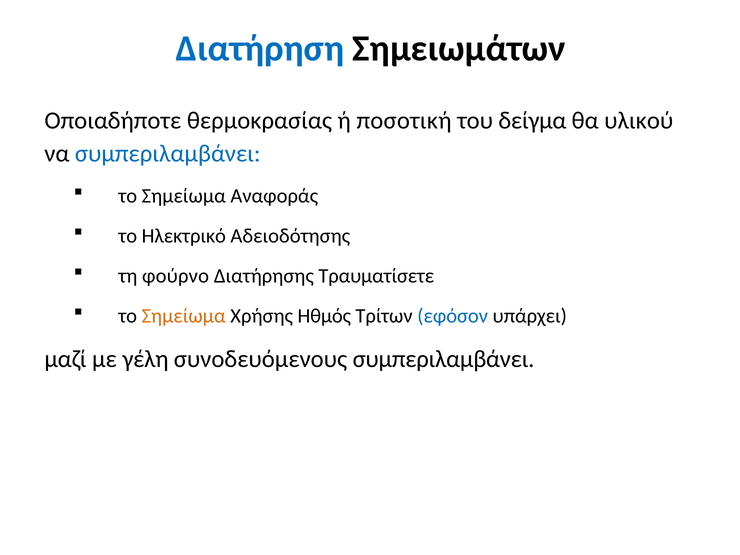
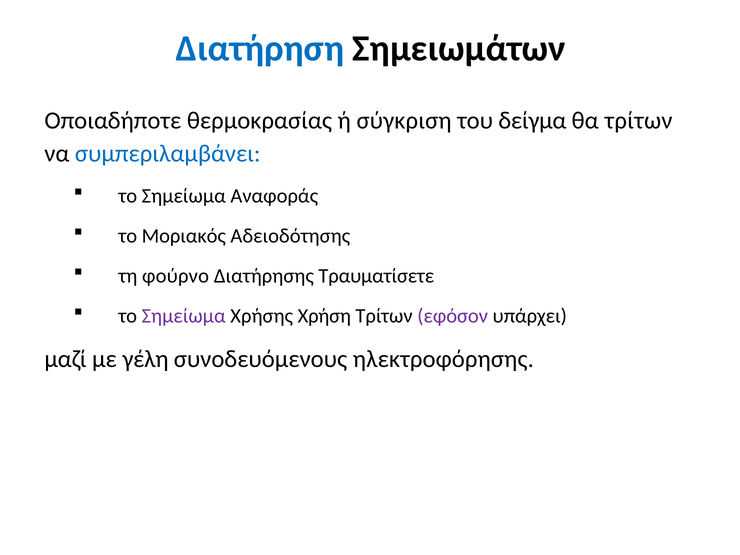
ποσοτική: ποσοτική -> σύγκριση (404, 121)
θα υλικού: υλικού -> τρίτων (639, 121)
Ηλεκτρικό: Ηλεκτρικό -> Μοριακός (184, 236)
Σημείωμα colour: orange -> purple (184, 316)
Ηθμός: Ηθμός -> Χρήση (324, 316)
εφόσον colour: blue -> purple (453, 316)
συνοδευόμενους συμπεριλαμβάνει: συμπεριλαμβάνει -> ηλεκτροφόρησης (443, 359)
